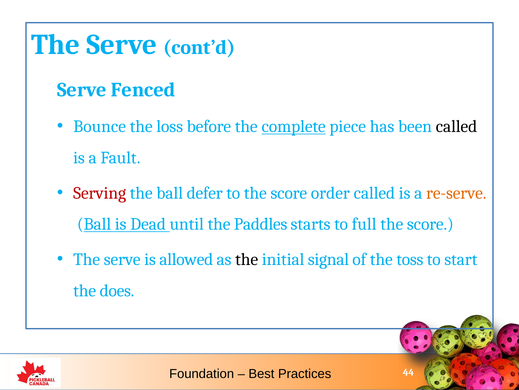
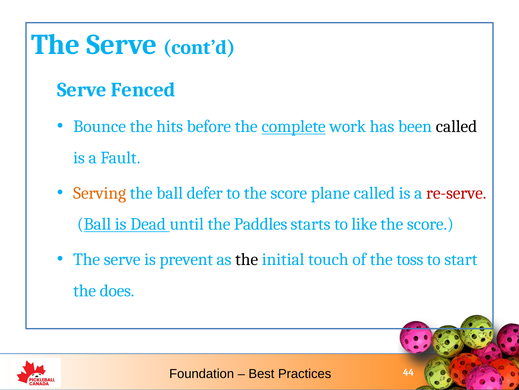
loss: loss -> hits (170, 126)
piece: piece -> work (348, 126)
Serving colour: red -> orange (100, 193)
order: order -> plane (330, 193)
re-serve colour: orange -> red (456, 193)
full: full -> like (364, 224)
allowed: allowed -> prevent (186, 259)
signal: signal -> touch (328, 259)
